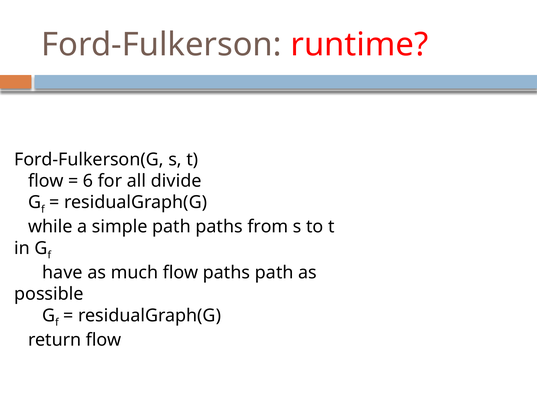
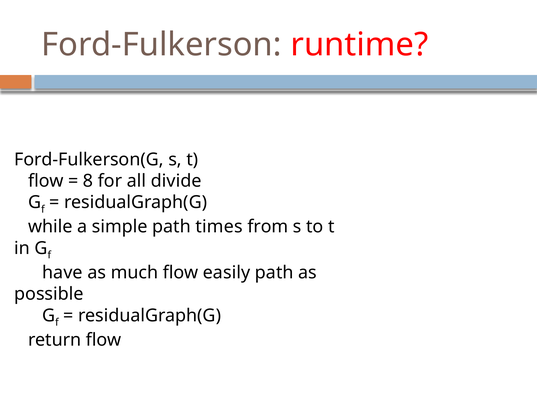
6: 6 -> 8 (88, 181)
path paths: paths -> times (219, 227)
flow paths: paths -> easily (227, 273)
